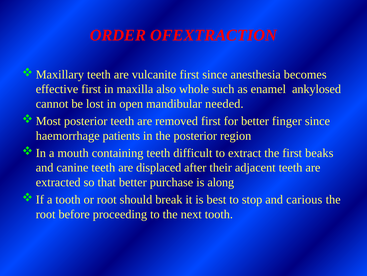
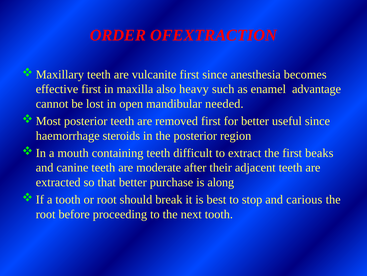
whole: whole -> heavy (194, 89)
ankylosed: ankylosed -> advantage (317, 89)
finger: finger -> useful (287, 121)
patients: patients -> steroids (121, 135)
displaced: displaced -> moderate (159, 167)
